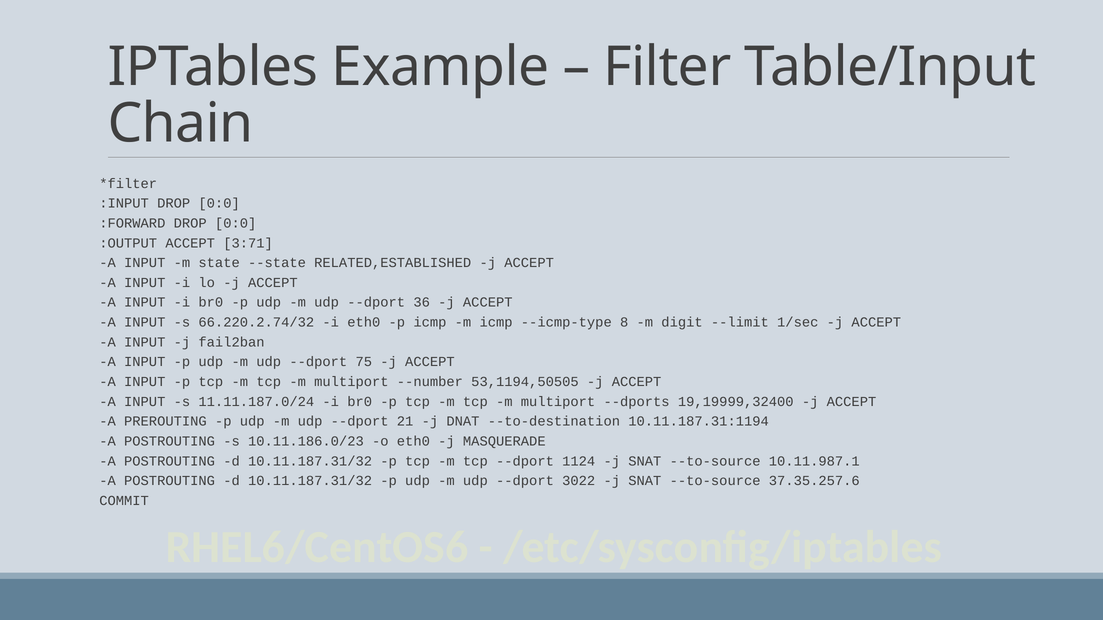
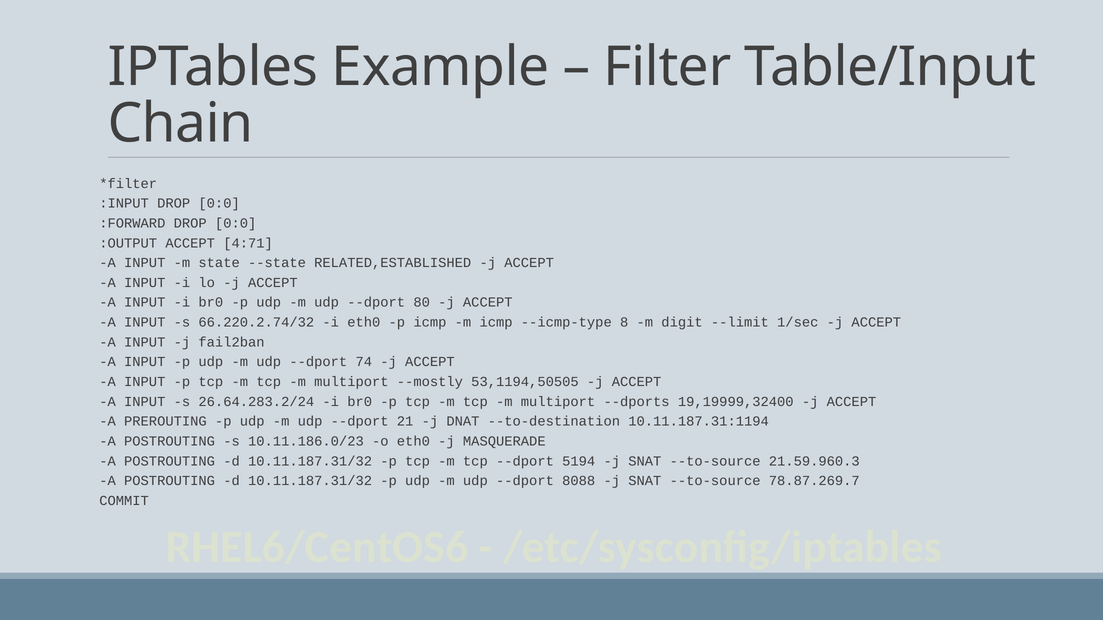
3:71: 3:71 -> 4:71 (248, 243)
36: 36 -> 80 (422, 303)
75: 75 -> 74 (364, 362)
--number: --number -> --mostly (430, 382)
11.11.187.0/24: 11.11.187.0/24 -> 26.64.283.2/24 (256, 402)
1124: 1124 -> 5194 (579, 461)
10.11.987.1: 10.11.987.1 -> 21.59.960.3 (814, 461)
3022: 3022 -> 8088 (579, 481)
37.35.257.6: 37.35.257.6 -> 78.87.269.7 (814, 481)
